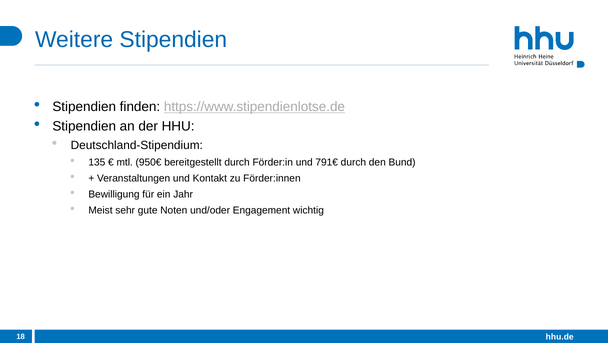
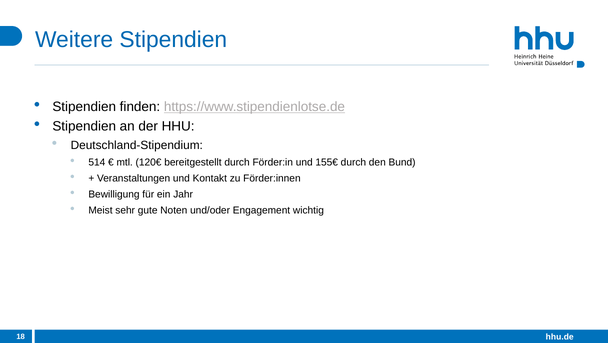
135: 135 -> 514 (97, 162)
950€: 950€ -> 120€ (149, 162)
791€: 791€ -> 155€ (327, 162)
